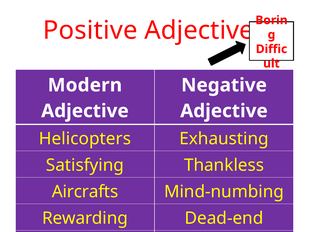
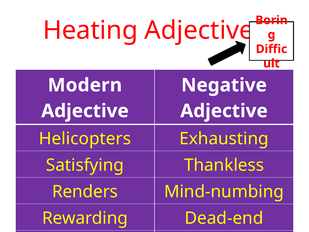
Positive: Positive -> Heating (90, 30)
Aircrafts: Aircrafts -> Renders (85, 191)
